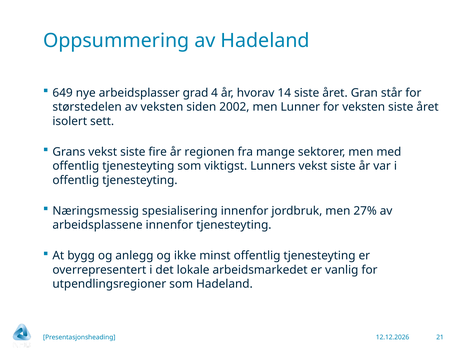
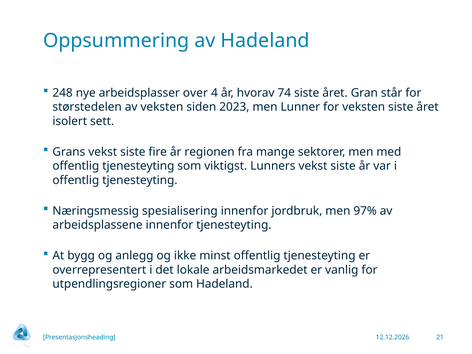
649: 649 -> 248 (63, 93)
grad: grad -> over (195, 93)
14: 14 -> 74 (284, 93)
2002: 2002 -> 2023 (234, 107)
27%: 27% -> 97% (365, 211)
